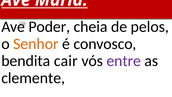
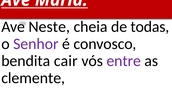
Poder: Poder -> Neste (49, 27)
pelos: pelos -> todas (150, 27)
Senhor colour: orange -> purple (36, 44)
